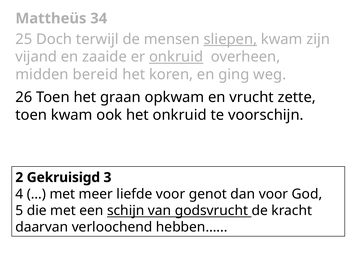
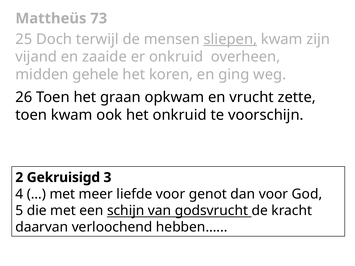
34: 34 -> 73 (99, 18)
onkruid underline: present -> none (176, 57)
bereid: bereid -> gehele (96, 75)
